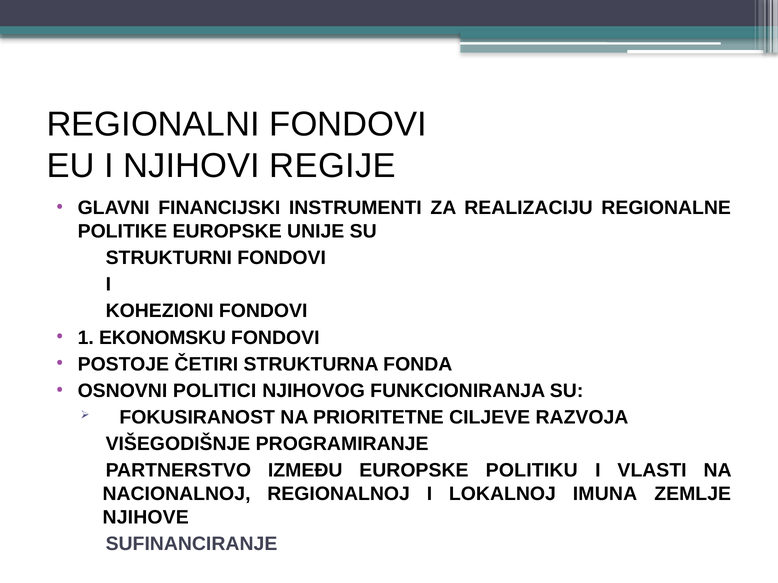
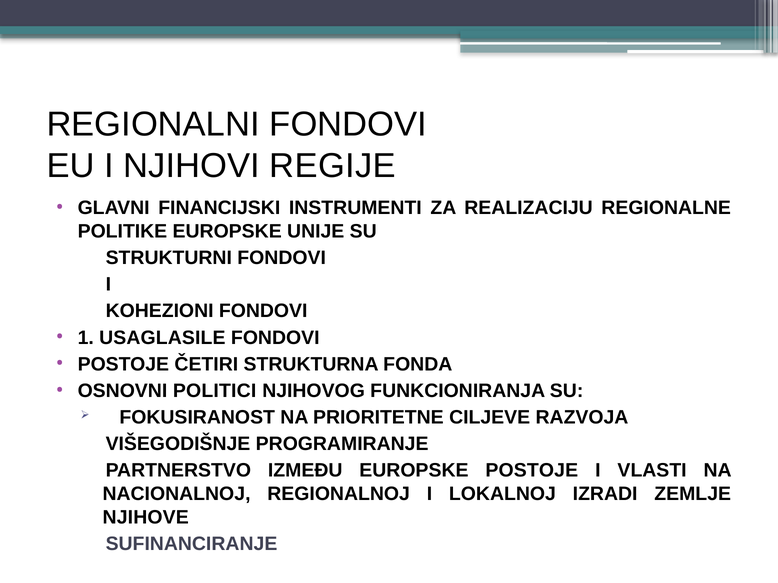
EKONOMSKU: EKONOMSKU -> USAGLASILE (162, 338)
EUROPSKE POLITIKU: POLITIKU -> POSTOJE (532, 471)
IMUNA: IMUNA -> IZRADI (605, 494)
